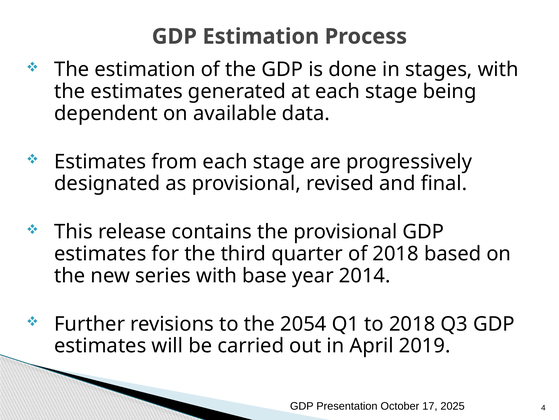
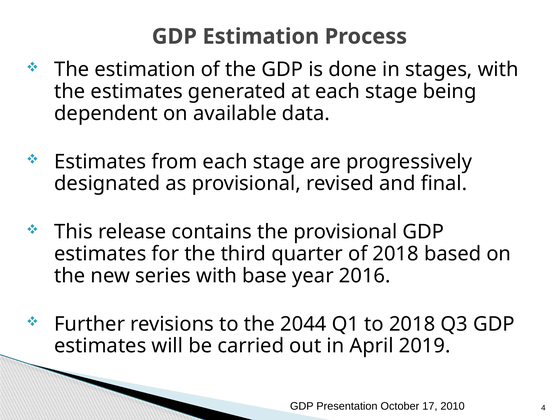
2014: 2014 -> 2016 (365, 275)
2054: 2054 -> 2044 (303, 324)
2025: 2025 -> 2010 (453, 406)
